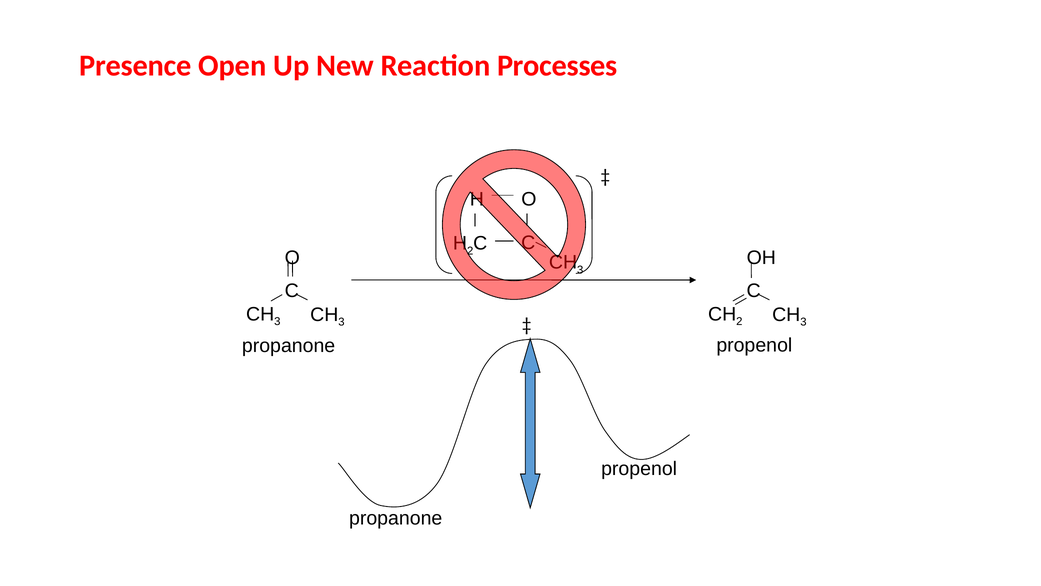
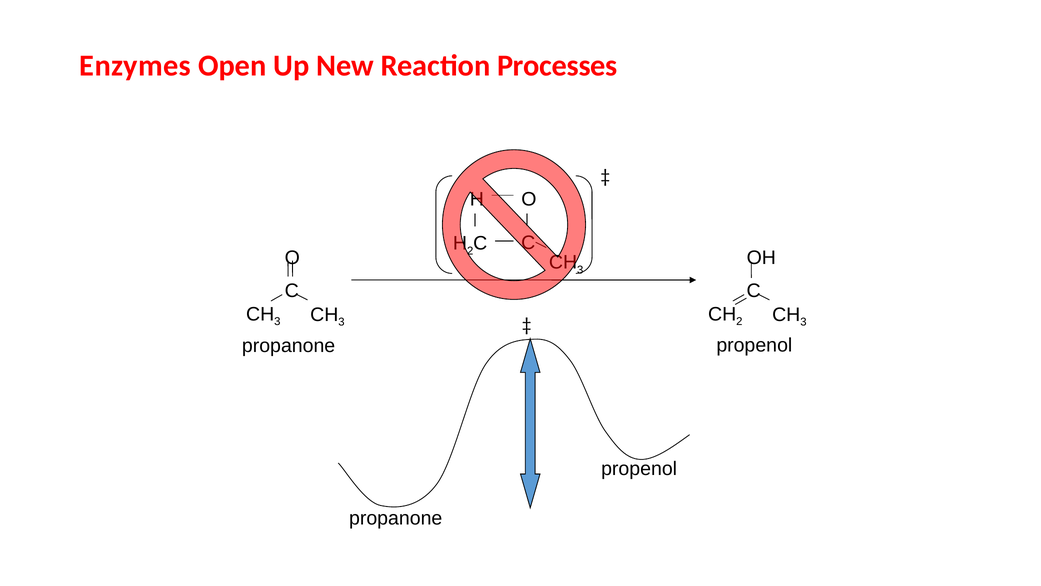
Presence: Presence -> Enzymes (135, 66)
